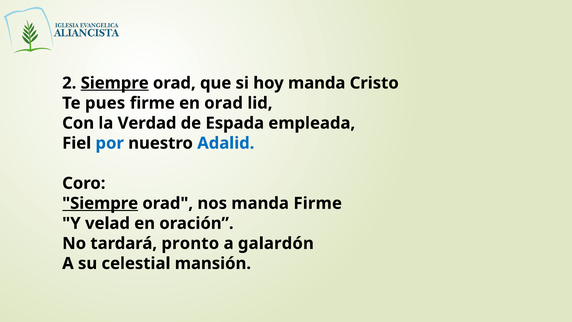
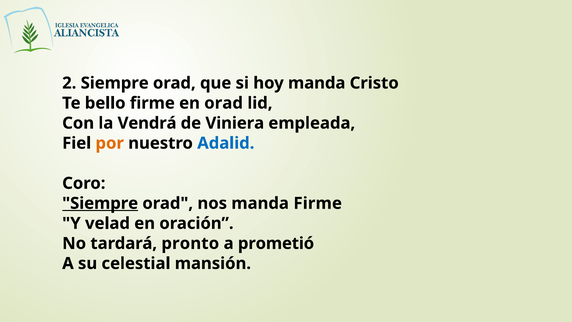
Siempre underline: present -> none (115, 83)
pues: pues -> bello (105, 103)
Verdad: Verdad -> Vendrá (147, 123)
Espada: Espada -> Viniera (235, 123)
por colour: blue -> orange (110, 143)
galardón: galardón -> prometió (276, 243)
